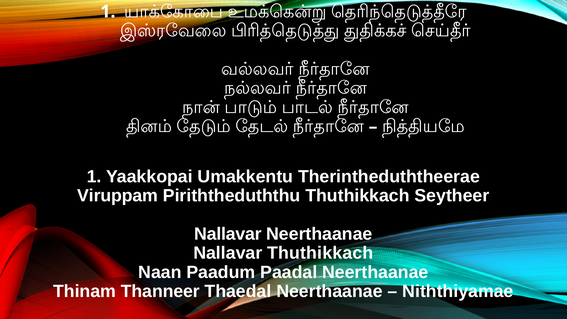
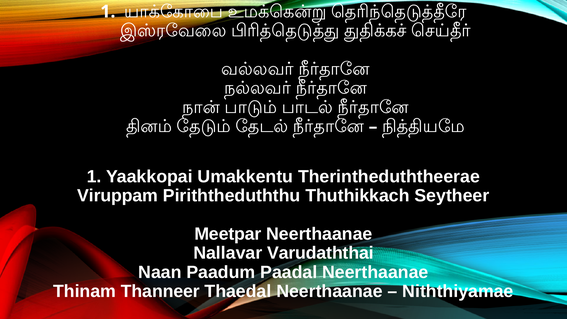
Nallavar: Nallavar -> Meetpar (228, 234)
Nallavar Thuthikkach: Thuthikkach -> Varudaththai (320, 253)
